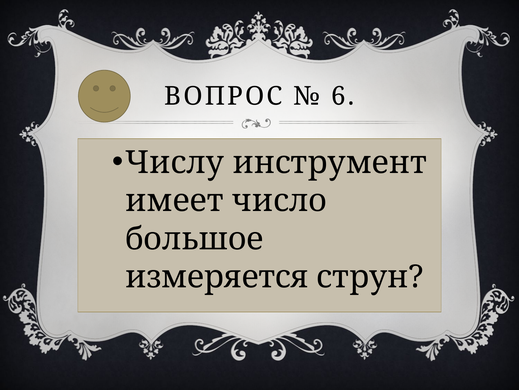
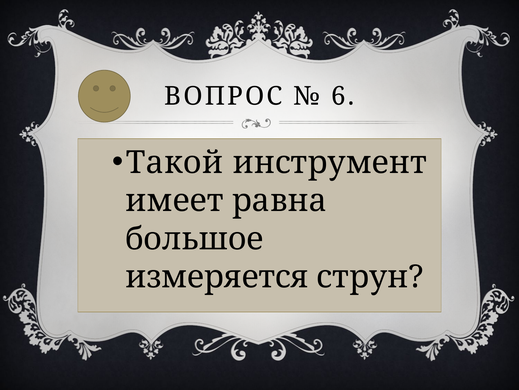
Числу: Числу -> Такой (175, 162)
число: число -> равна (279, 200)
